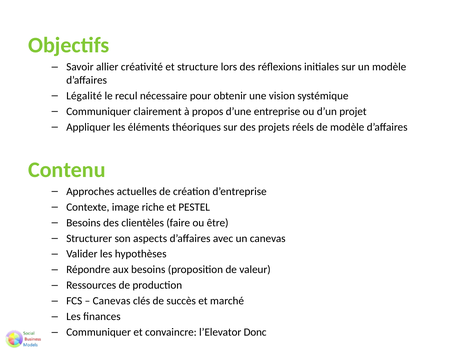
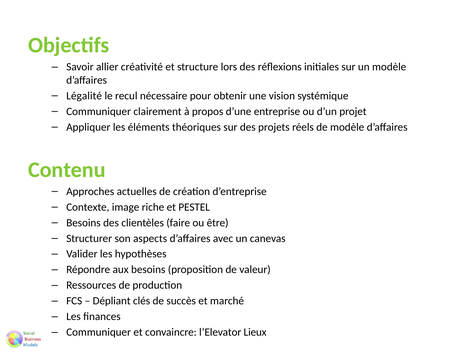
Canevas: Canevas -> Dépliant (112, 301)
Donc: Donc -> Lieux (255, 332)
